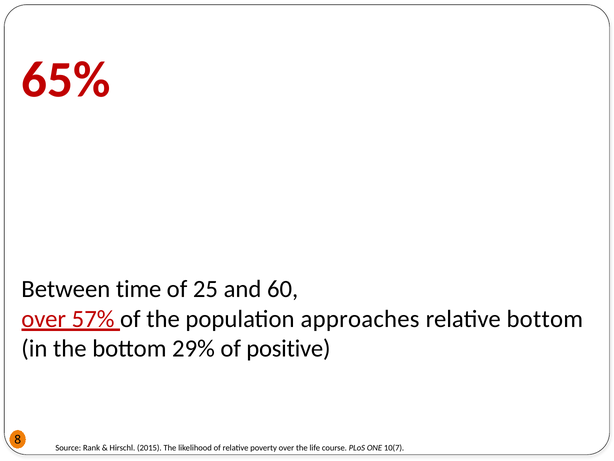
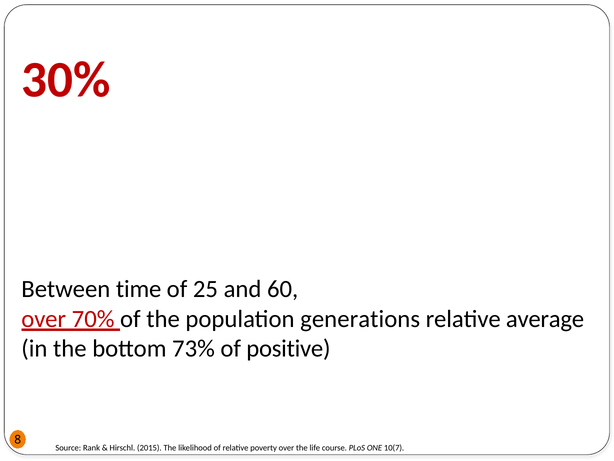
65%: 65% -> 30% (66, 80)
57%: 57% -> 70% (93, 319)
approaches: approaches -> generations (360, 319)
relative bottom: bottom -> average (545, 319)
29%: 29% -> 73% (193, 348)
